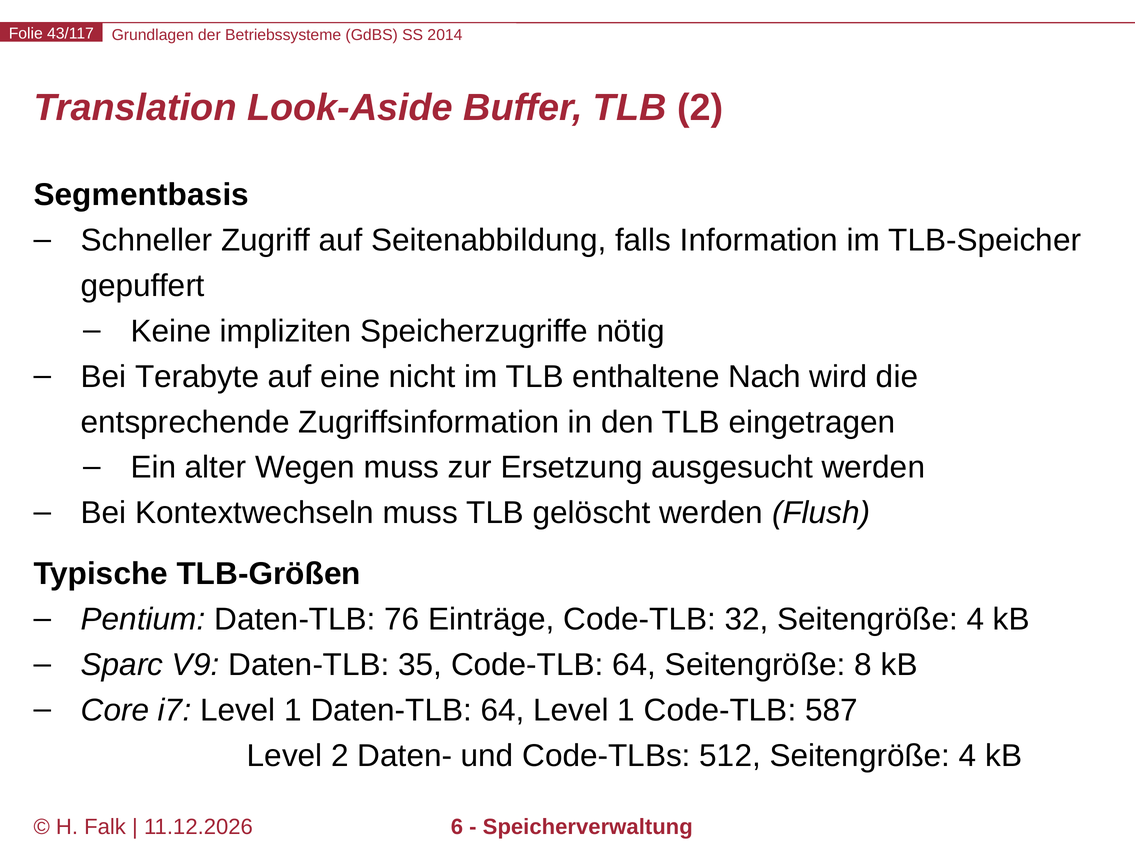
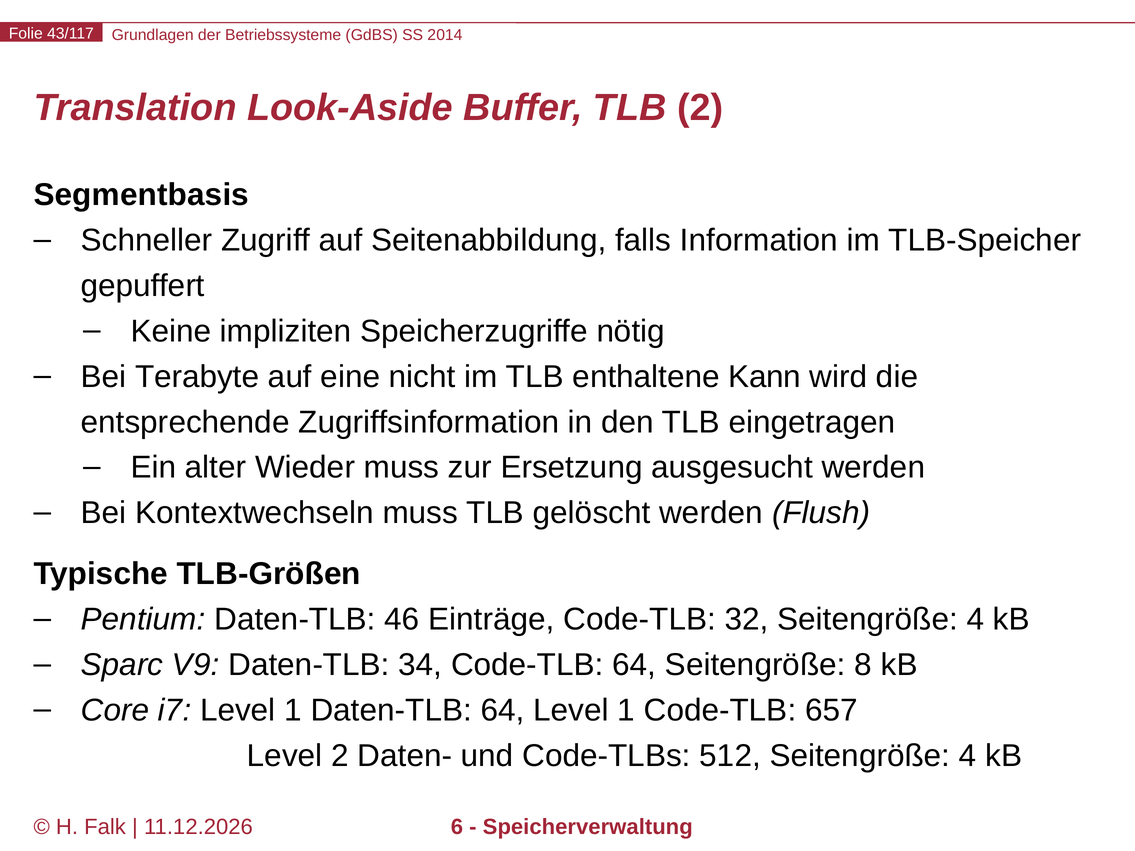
Nach: Nach -> Kann (765, 377)
Wegen: Wegen -> Wieder (305, 468)
76: 76 -> 46 (402, 620)
35: 35 -> 34 (420, 665)
587: 587 -> 657 (831, 710)
